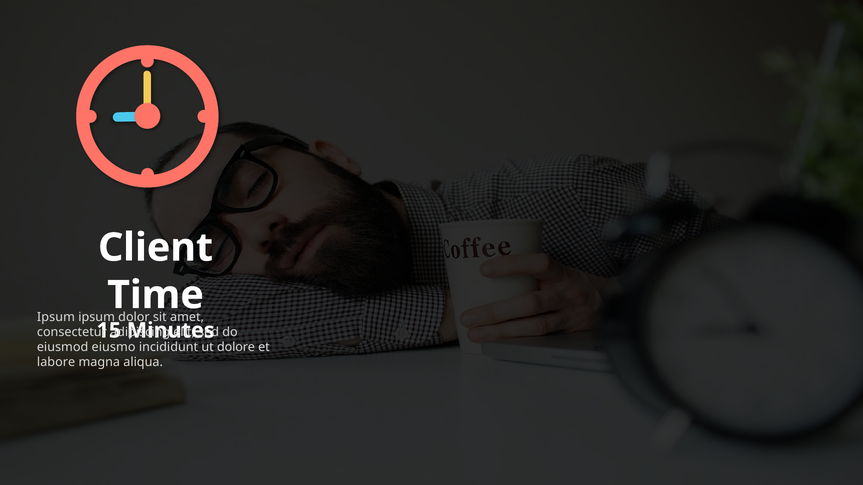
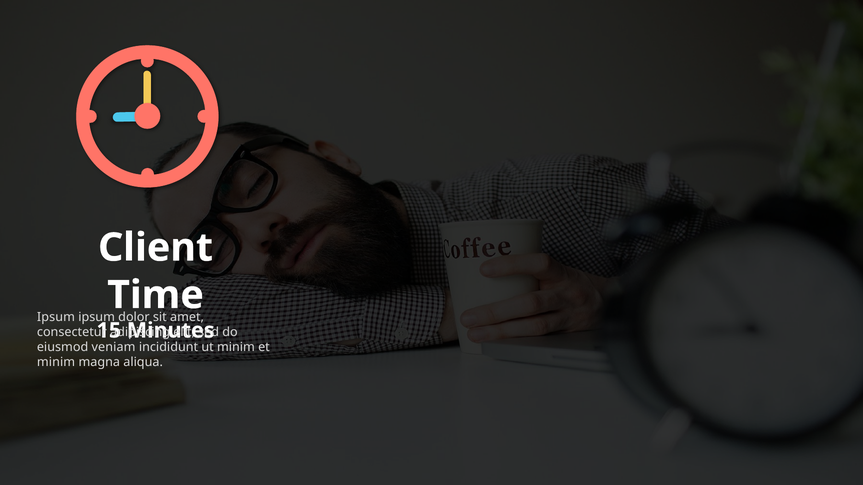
eiusmo: eiusmo -> veniam (114, 348)
dolore: dolore -> minim (236, 348)
labore: labore -> minim (56, 363)
